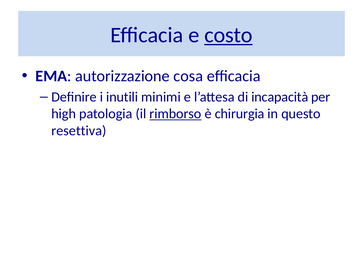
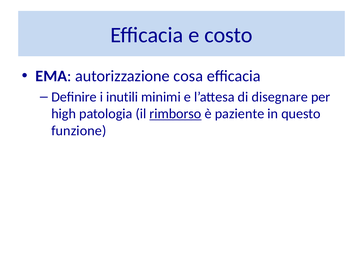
costo underline: present -> none (228, 35)
incapacità: incapacità -> disegnare (280, 97)
chirurgia: chirurgia -> paziente (240, 114)
resettiva: resettiva -> funzione (79, 131)
